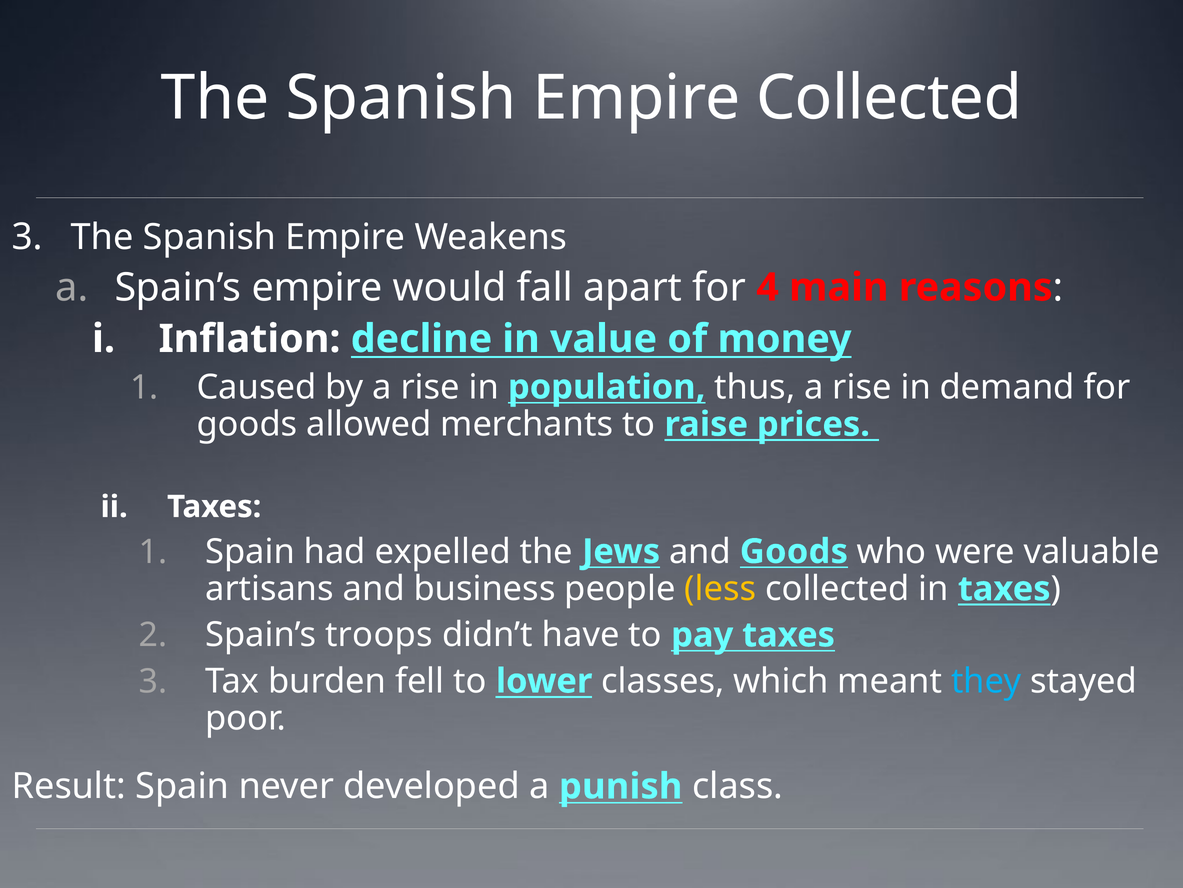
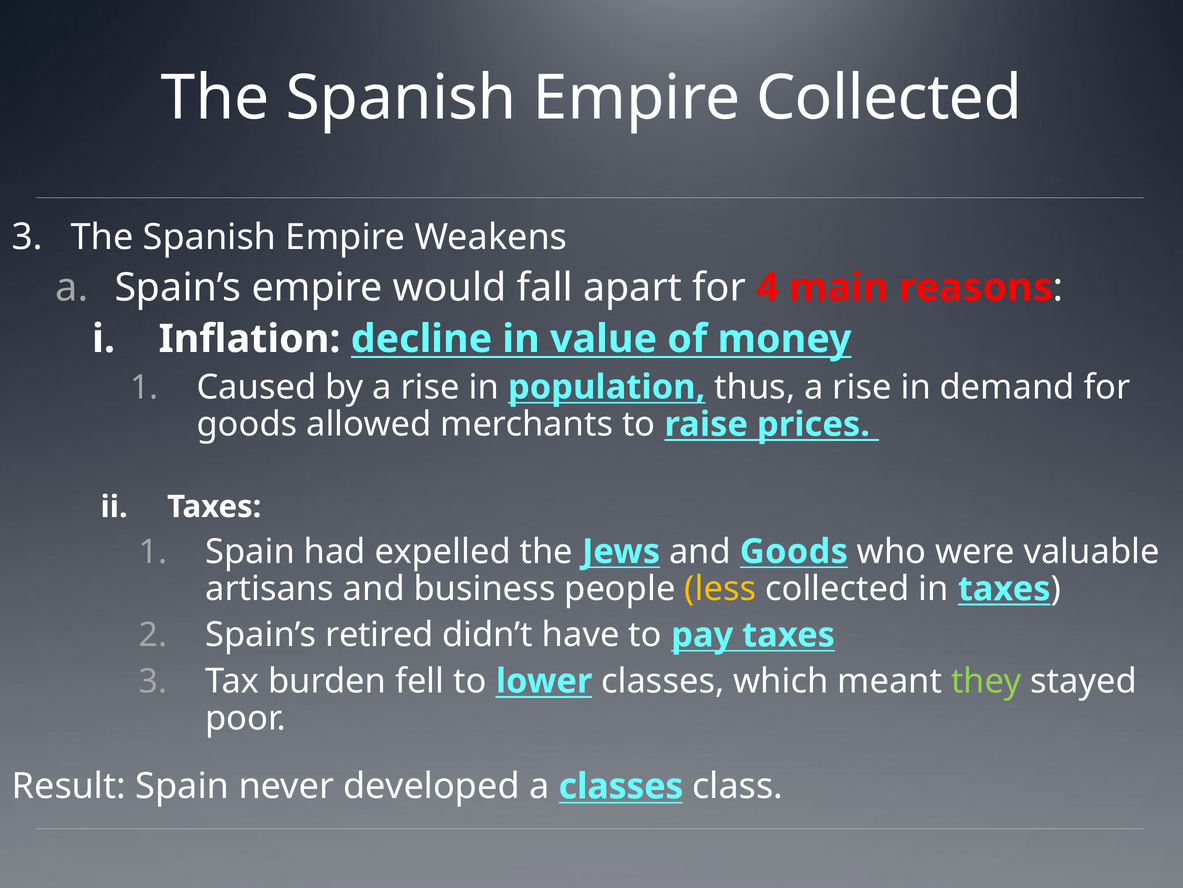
troops: troops -> retired (379, 635)
they colour: light blue -> light green (986, 681)
a punish: punish -> classes (621, 786)
